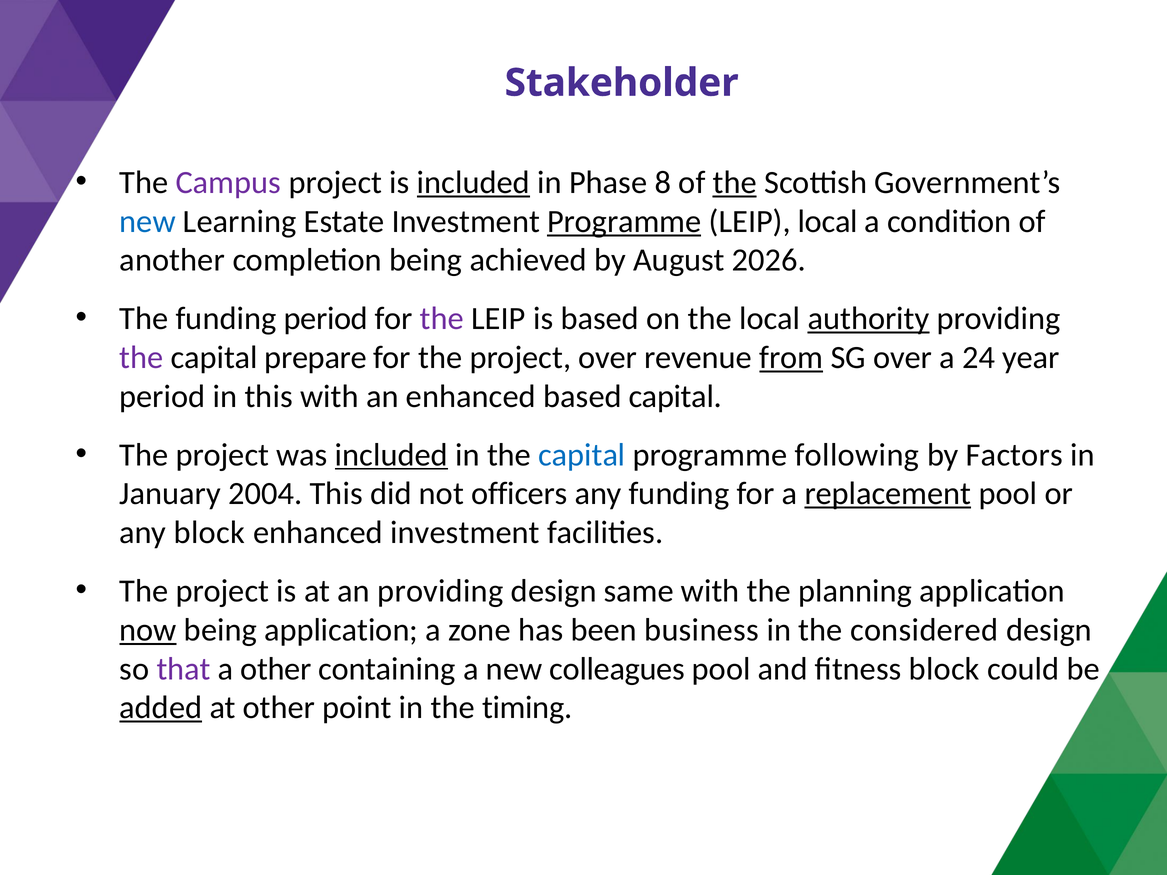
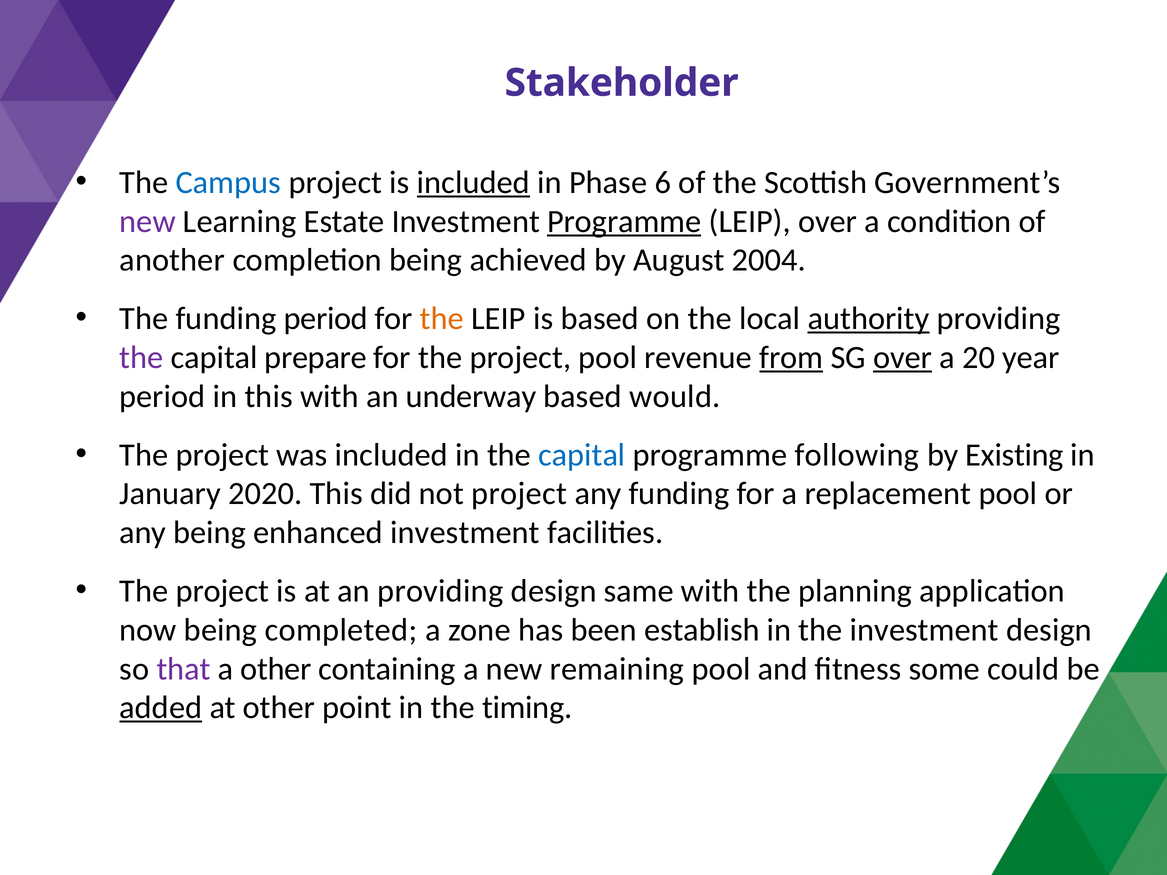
Campus colour: purple -> blue (228, 182)
8: 8 -> 6 (663, 182)
the underline: present -> none (735, 182)
new colour: blue -> purple (148, 221)
LEIP local: local -> over (828, 221)
2026: 2026 -> 2004 (769, 260)
the colour: purple -> orange (442, 319)
project over: over -> pool (608, 358)
over underline: none -> present (903, 358)
24: 24 -> 20 (979, 358)
an enhanced: enhanced -> underway (471, 397)
based capital: capital -> would (675, 397)
included underline: present -> none (391, 455)
Factors: Factors -> Existing (1015, 455)
2004: 2004 -> 2020 (265, 494)
not officers: officers -> project (519, 494)
replacement underline: present -> none (888, 494)
any block: block -> being (210, 533)
now underline: present -> none (148, 630)
being application: application -> completed (341, 630)
business: business -> establish (702, 630)
the considered: considered -> investment (924, 630)
colleagues: colleagues -> remaining (617, 669)
fitness block: block -> some (944, 669)
